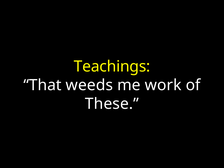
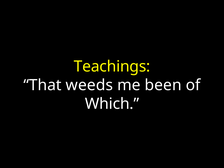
work: work -> been (163, 85)
These: These -> Which (112, 104)
